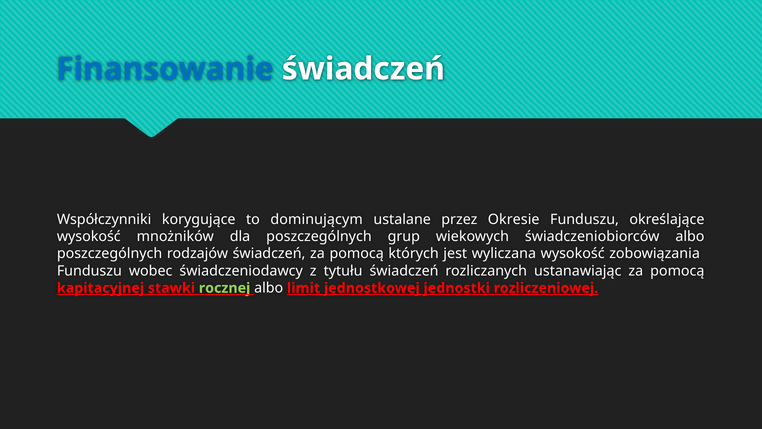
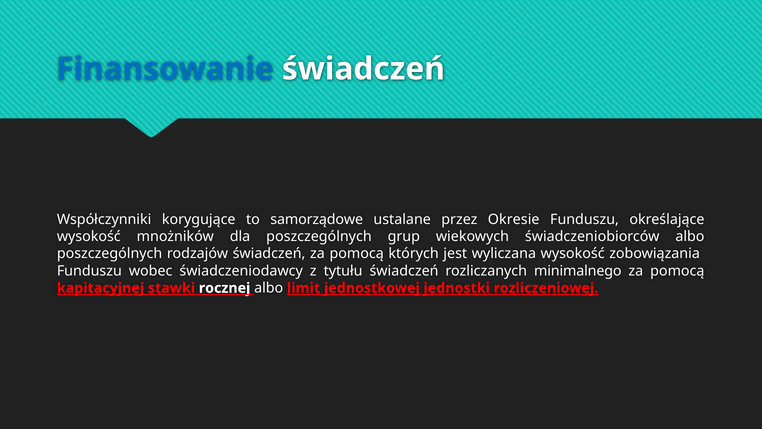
dominującym: dominującym -> samorządowe (317, 219)
ustanawiając: ustanawiając -> minimalnego (578, 271)
rocznej colour: light green -> white (225, 288)
